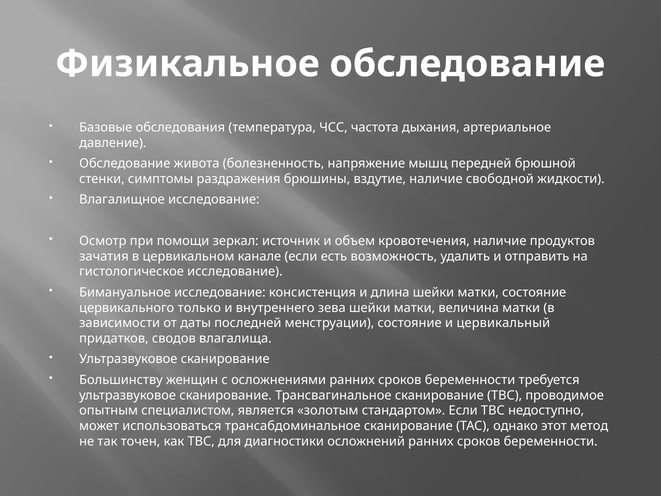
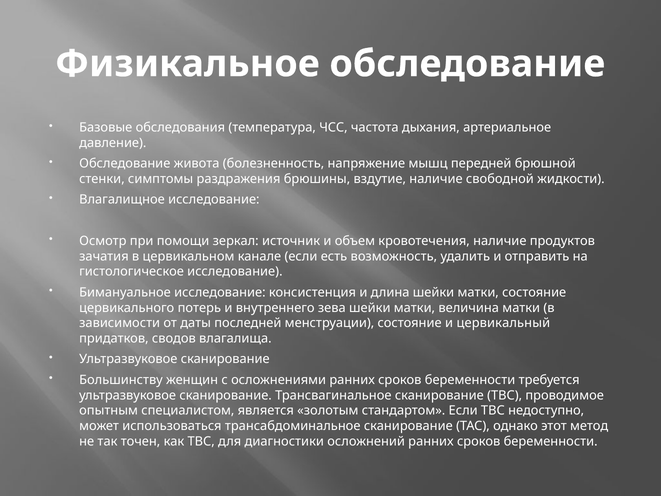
только: только -> потерь (199, 308)
